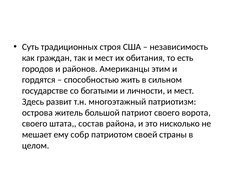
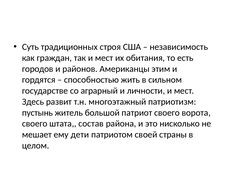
богатыми: богатыми -> аграрный (99, 90)
острова: острова -> пустынь (37, 112)
собр: собр -> дети (80, 134)
